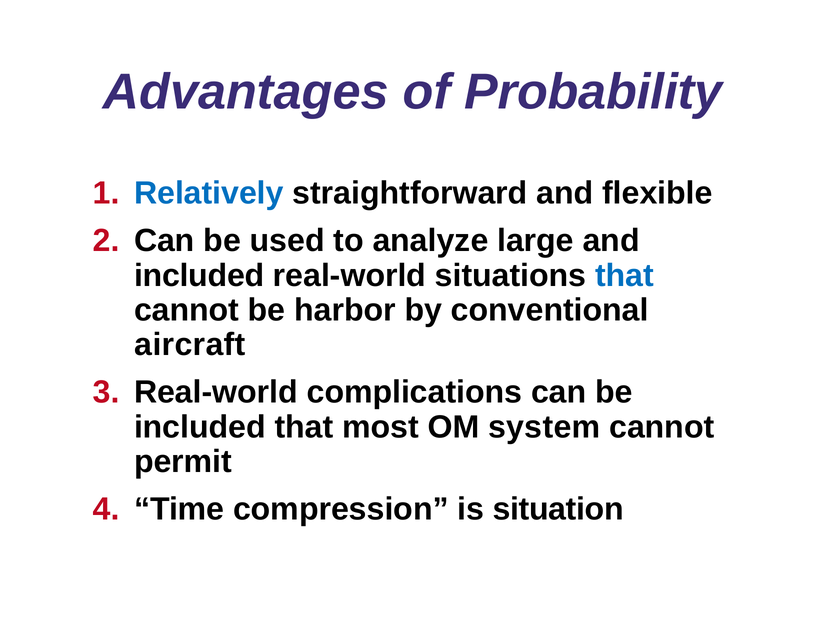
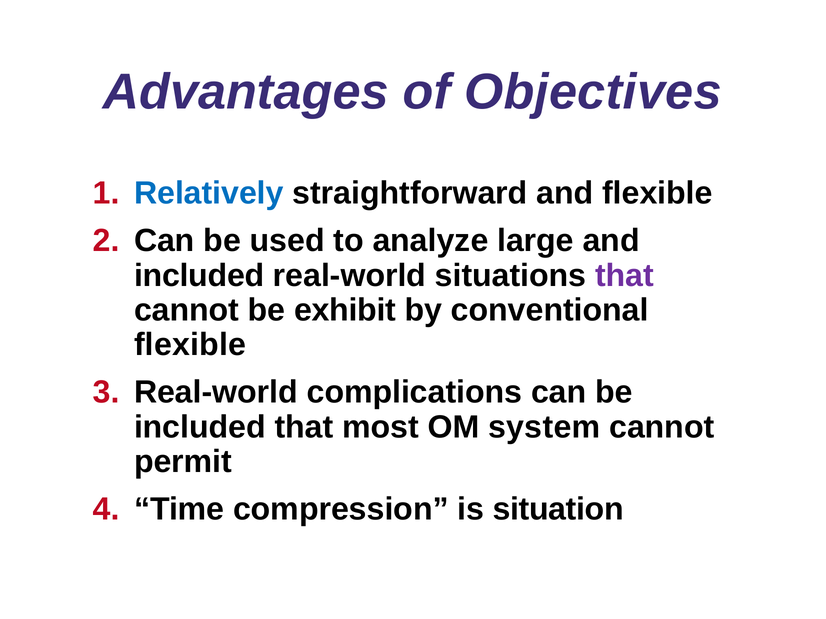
Probability: Probability -> Objectives (593, 92)
that colour: blue -> purple (624, 276)
harbor: harbor -> exhibit (345, 310)
aircraft: aircraft -> flexible (190, 345)
